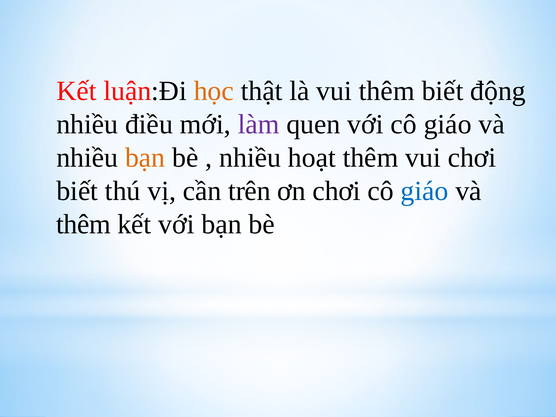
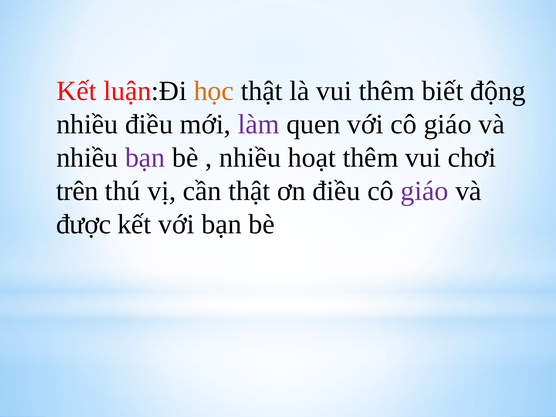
bạn colour: orange -> purple (145, 158)
biết: biết -> trên (77, 191)
cần trên: trên -> thật (249, 191)
ơn chơi: chơi -> điều (337, 191)
giáo colour: blue -> purple (425, 191)
thêm: thêm -> được (84, 224)
